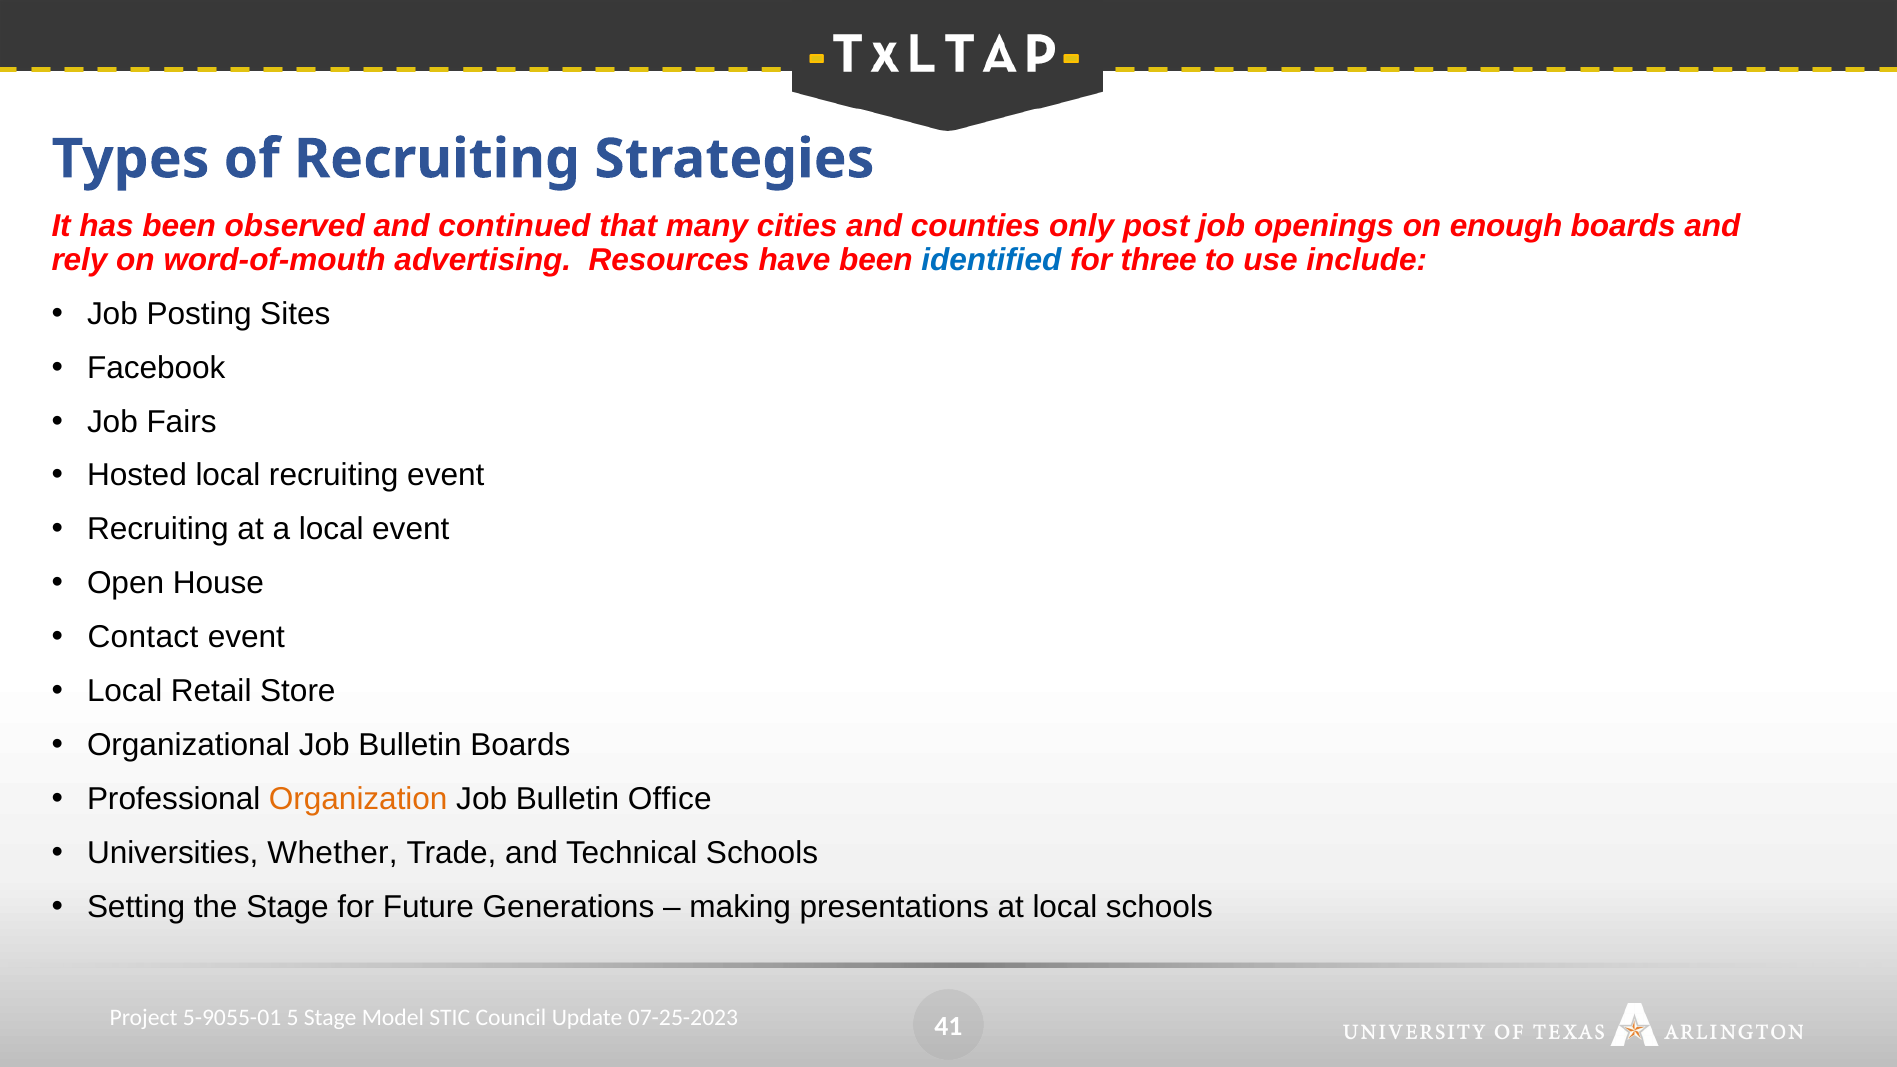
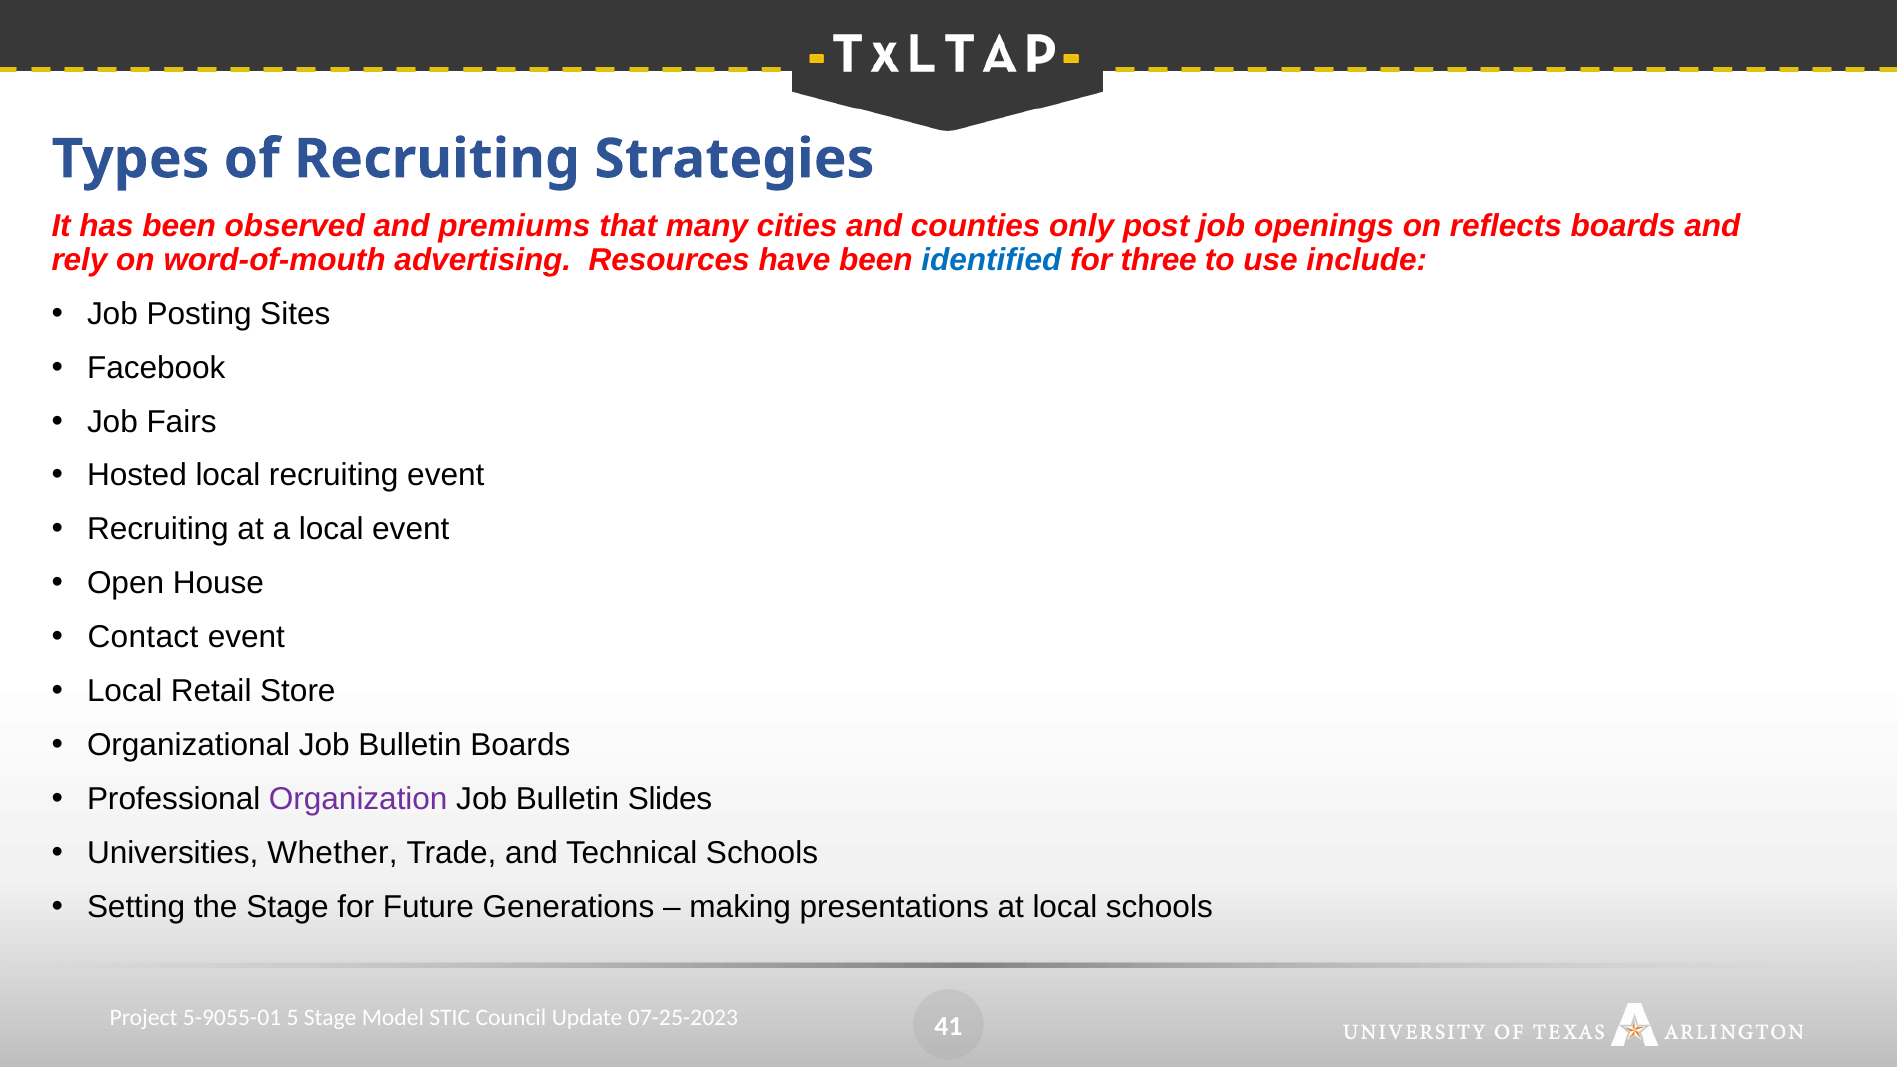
continued: continued -> premiums (514, 226)
enough: enough -> reflects (1506, 226)
Organization colour: orange -> purple (358, 799)
Office: Office -> Slides (670, 799)
